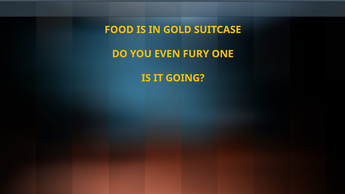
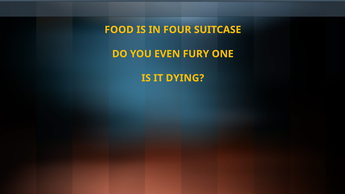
GOLD: GOLD -> FOUR (177, 30)
GOING: GOING -> DYING (185, 78)
